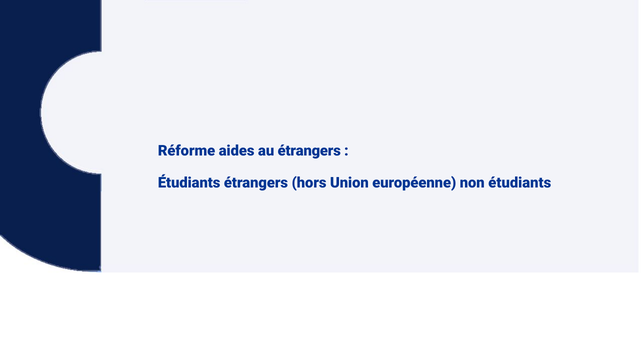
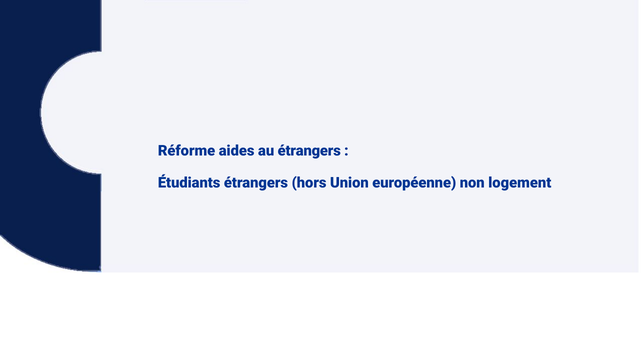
non étudiants: étudiants -> logement (520, 183)
